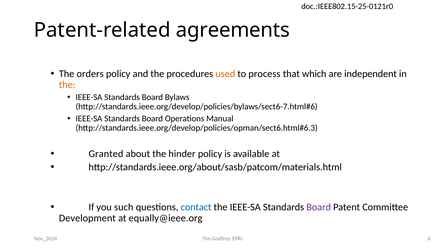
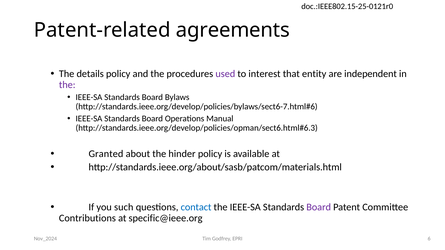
orders: orders -> details (90, 74)
used colour: orange -> purple (225, 74)
process: process -> interest (265, 74)
which: which -> entity (314, 74)
the colour: orange -> purple (67, 85)
Development: Development -> Contributions (87, 218)
equally@ieee.org: equally@ieee.org -> specific@ieee.org (166, 218)
